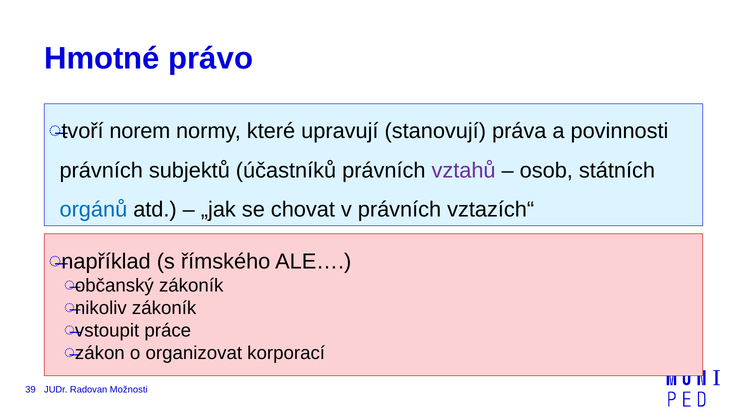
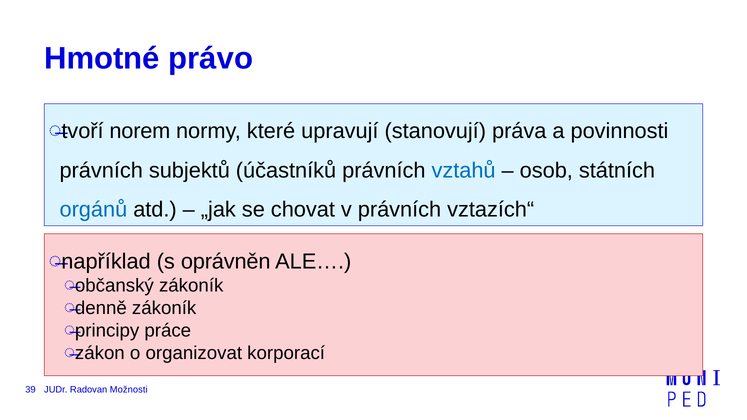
vztahů colour: purple -> blue (464, 171)
římského: římského -> oprávněn (226, 262)
nikoliv: nikoliv -> denně (101, 308)
vstoupit: vstoupit -> principy (107, 331)
